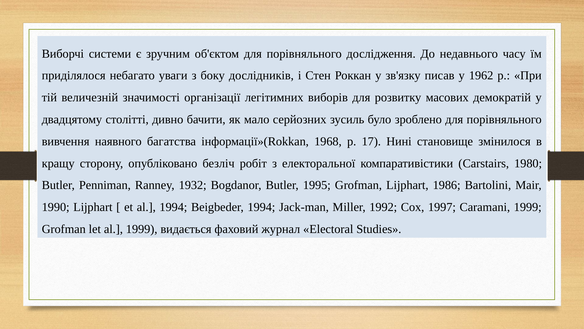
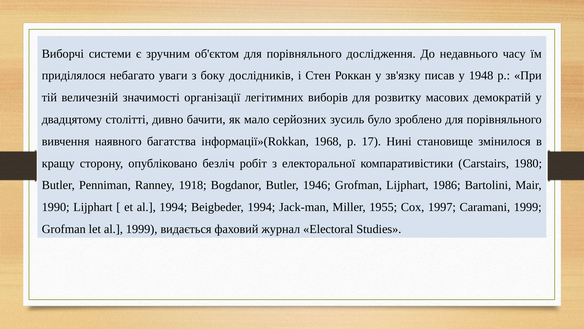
1962: 1962 -> 1948 (481, 75)
1932: 1932 -> 1918 (193, 185)
1995: 1995 -> 1946 (317, 185)
1992: 1992 -> 1955 (383, 207)
